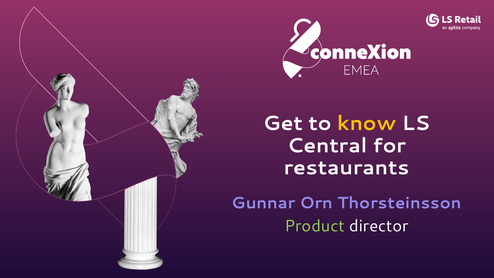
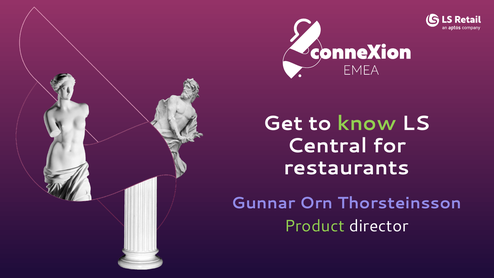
know colour: yellow -> light green (367, 123)
